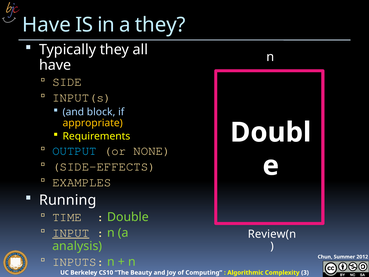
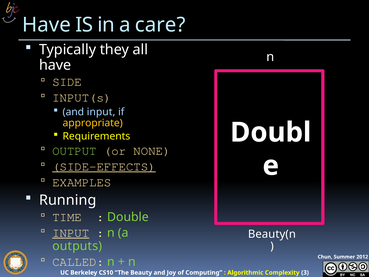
a they: they -> care (160, 25)
and block: block -> input (101, 112)
OUTPUT colour: light blue -> light green (74, 151)
SIDE-EFFECTS underline: none -> present (104, 166)
Review(n: Review(n -> Beauty(n (272, 234)
analysis: analysis -> outputs (77, 246)
INPUTS: INPUTS -> CALLED (78, 262)
